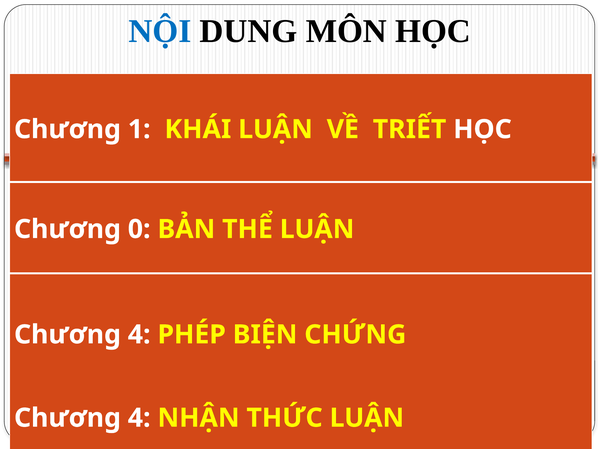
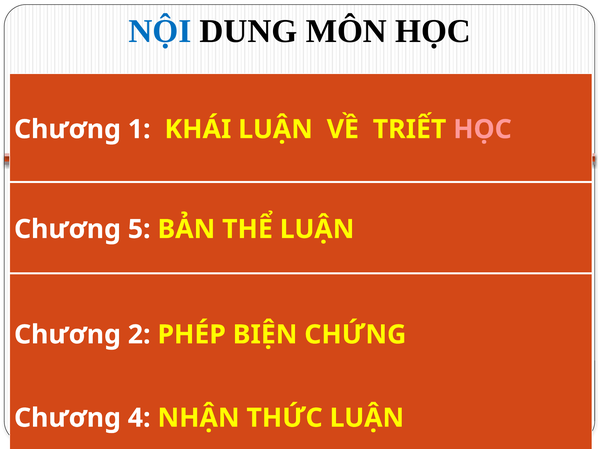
HỌC colour: white -> pink (482, 129)
0: 0 -> 5 (139, 229)
4: 4 -> 2 (139, 335)
